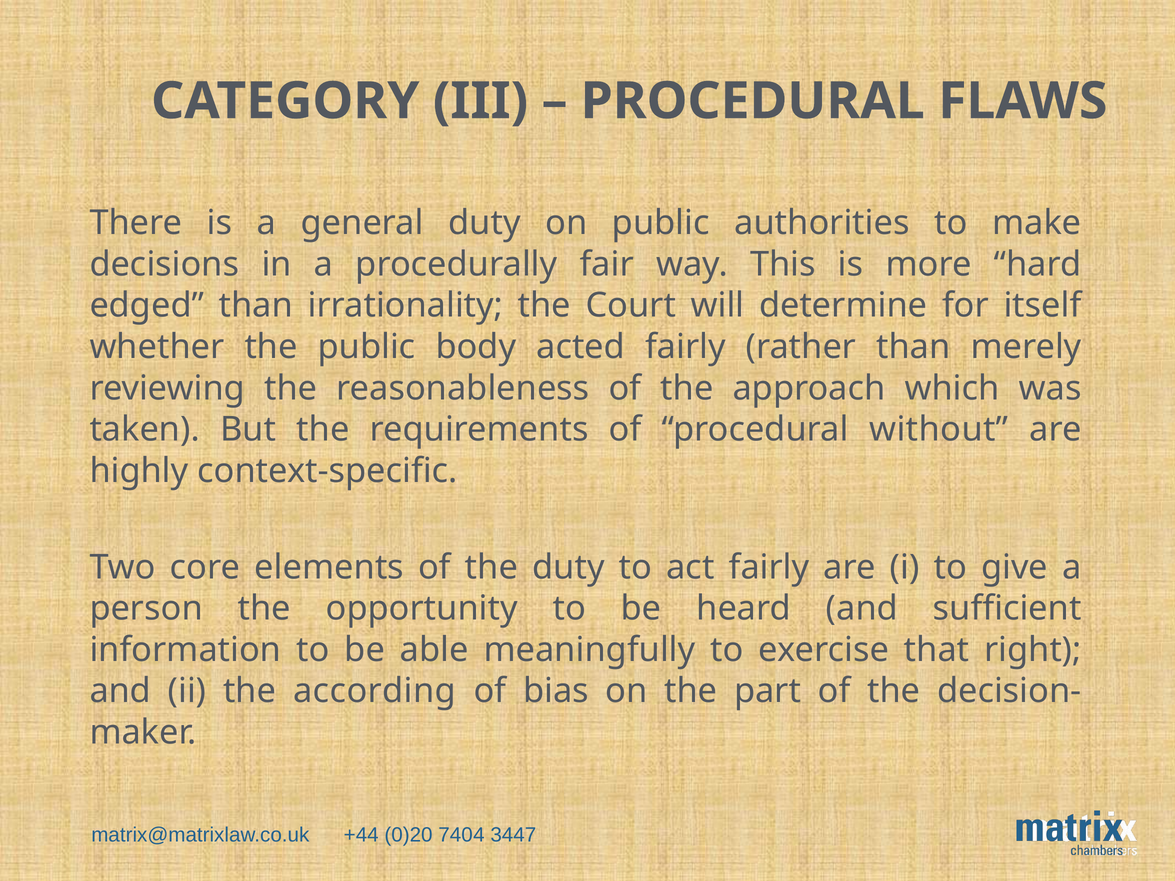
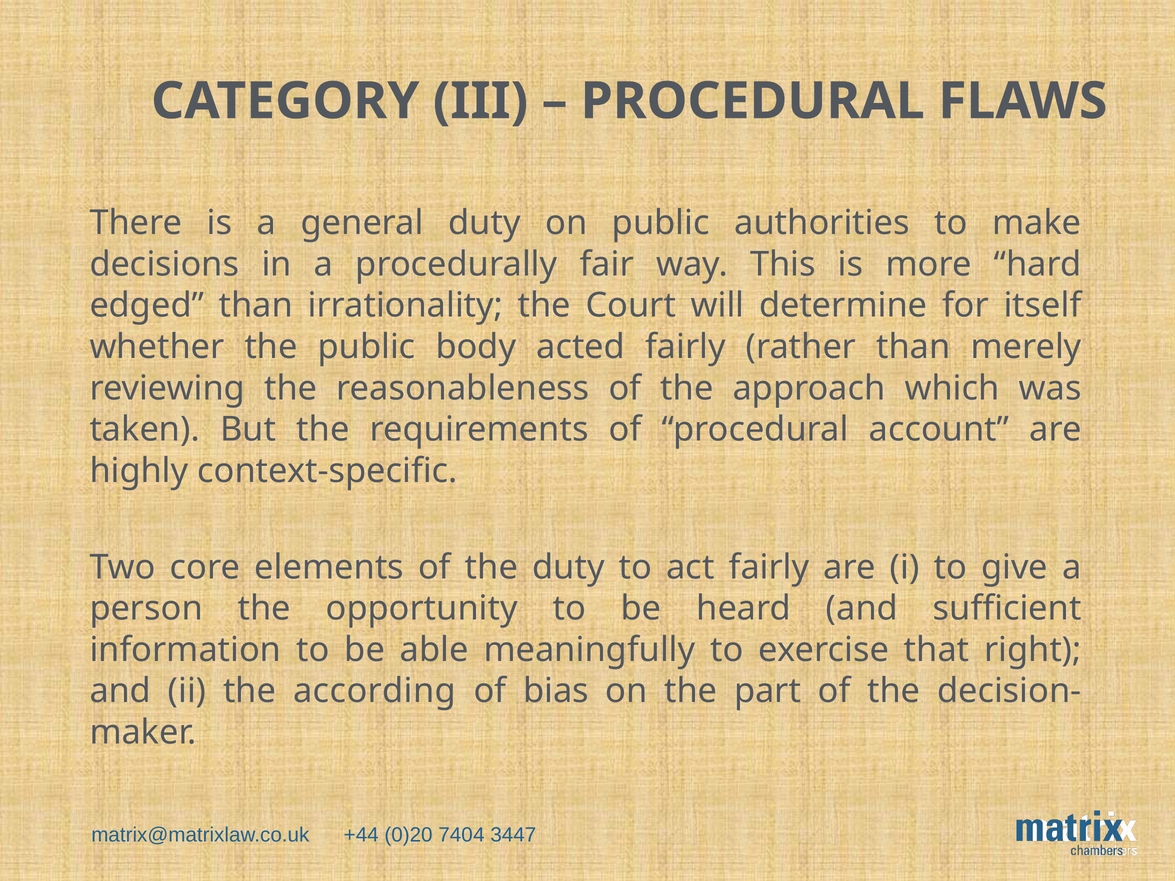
without: without -> account (939, 430)
